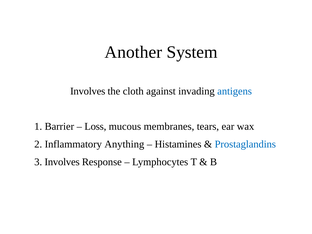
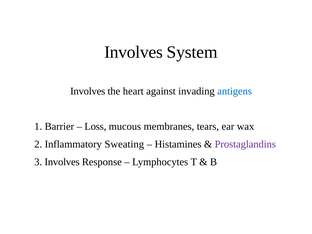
Another: Another -> Involves (134, 52)
cloth: cloth -> heart (133, 91)
Anything: Anything -> Sweating (124, 144)
Prostaglandins colour: blue -> purple (245, 144)
